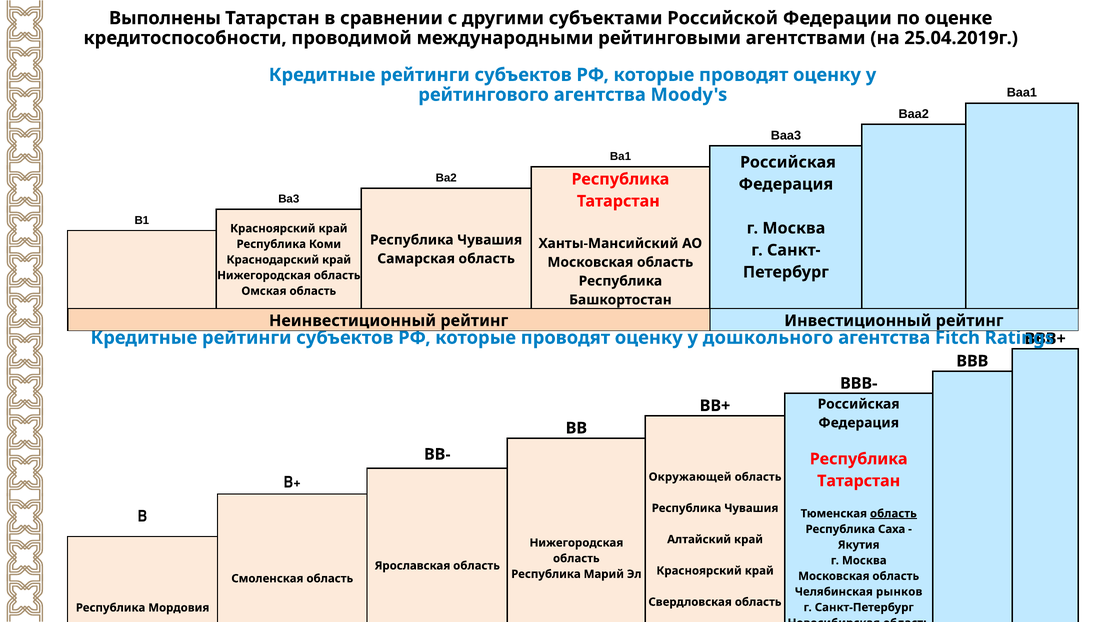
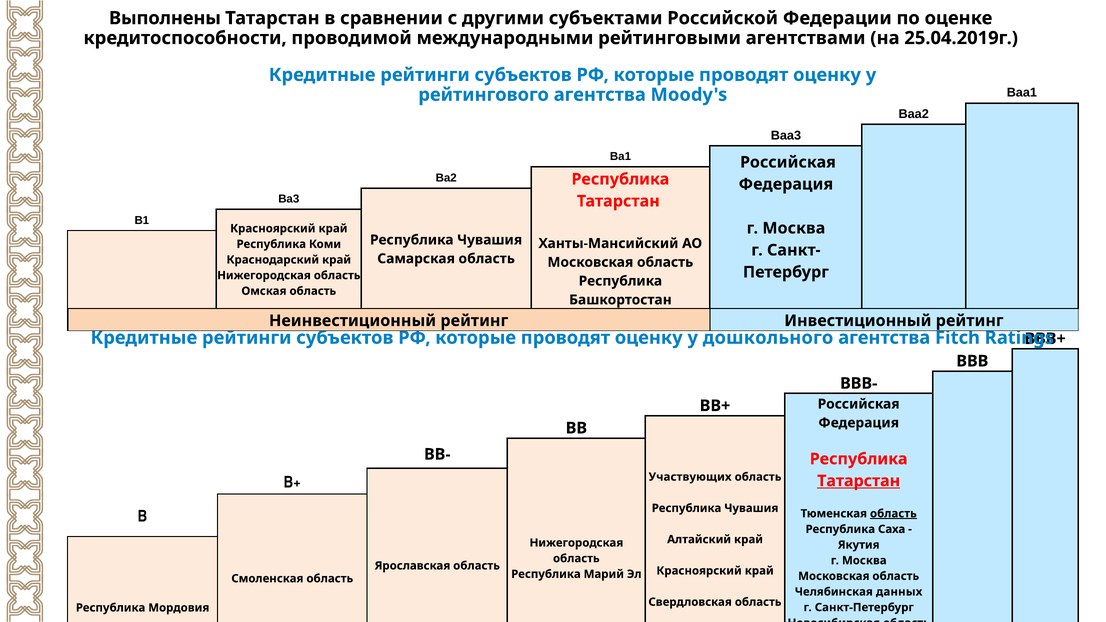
Окружающей: Окружающей -> Участвующих (690, 477)
Татарстан underline: none -> present (859, 481)
рынков: рынков -> данных (899, 592)
